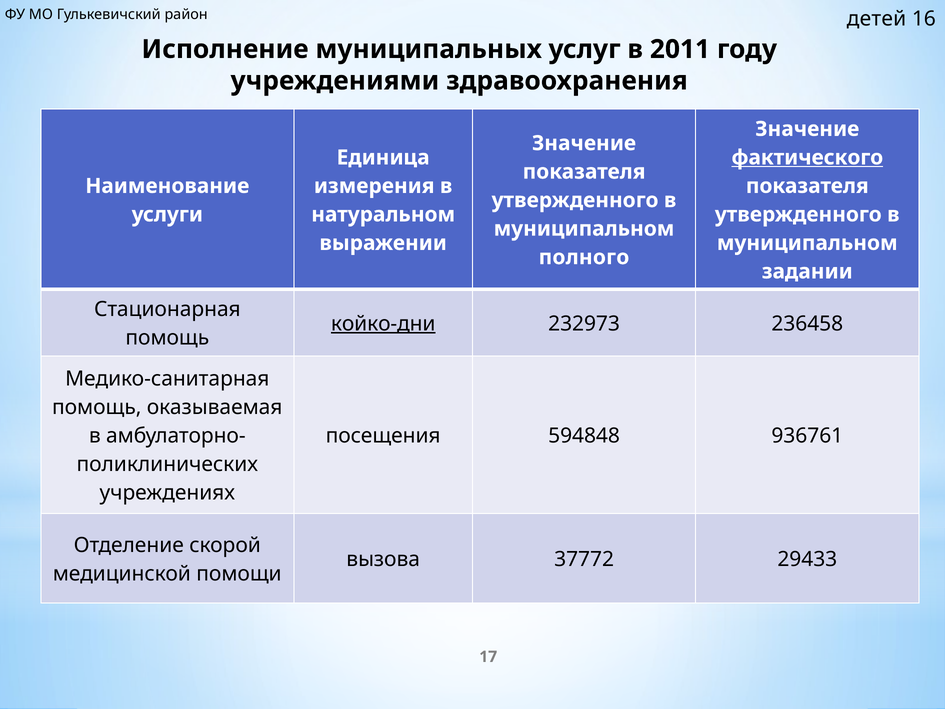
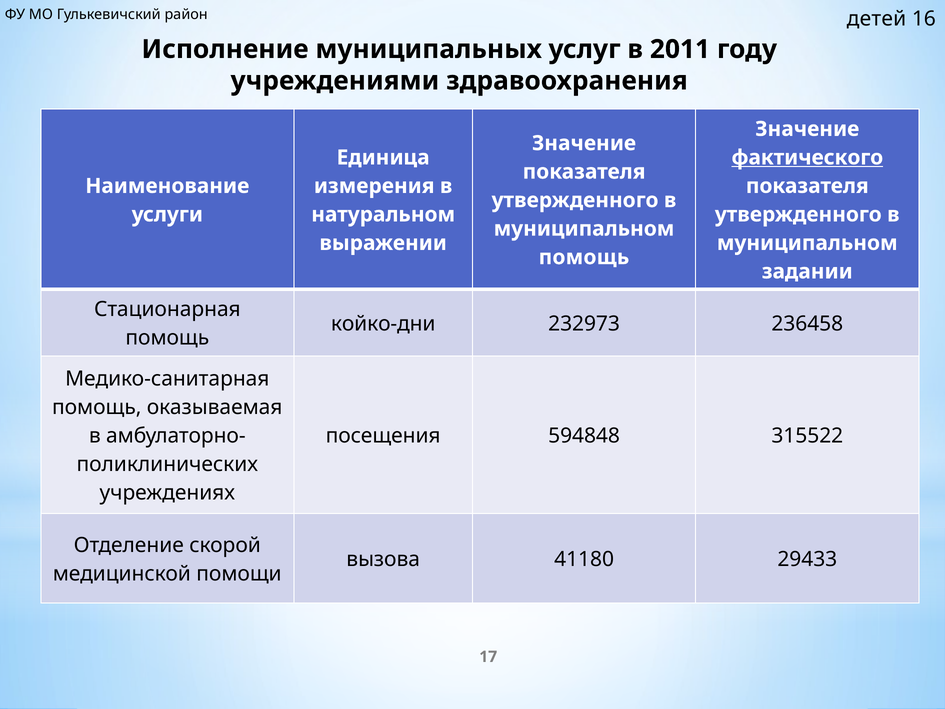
полного: полного -> помощь (584, 257)
койко-дни underline: present -> none (383, 324)
936761: 936761 -> 315522 (807, 436)
37772: 37772 -> 41180 (584, 559)
